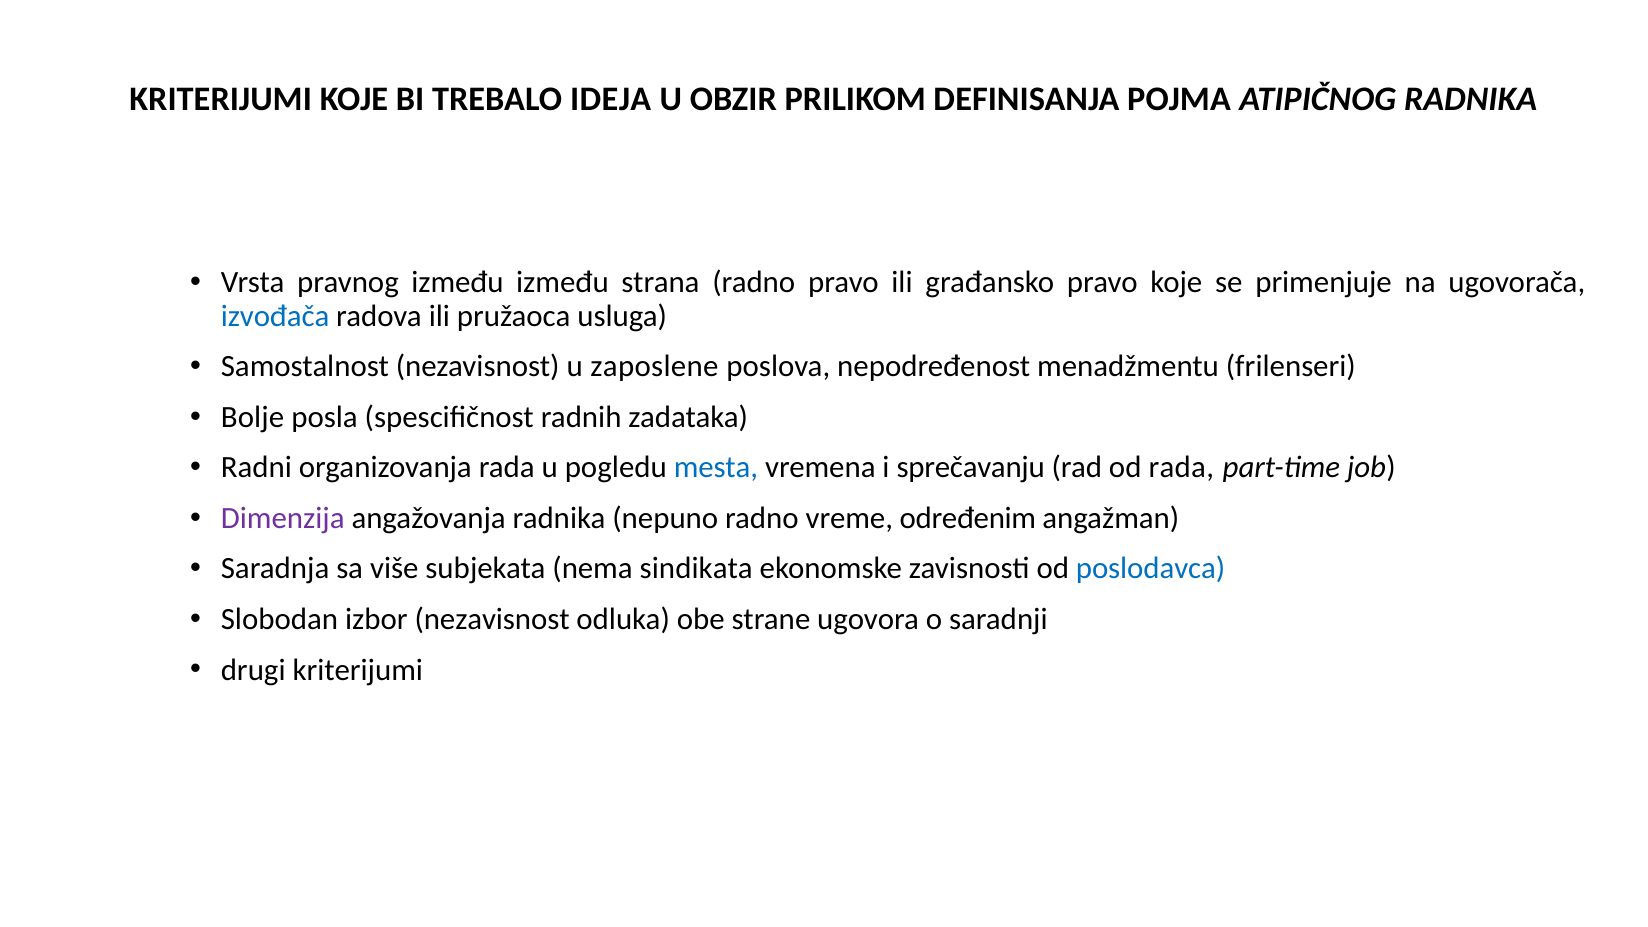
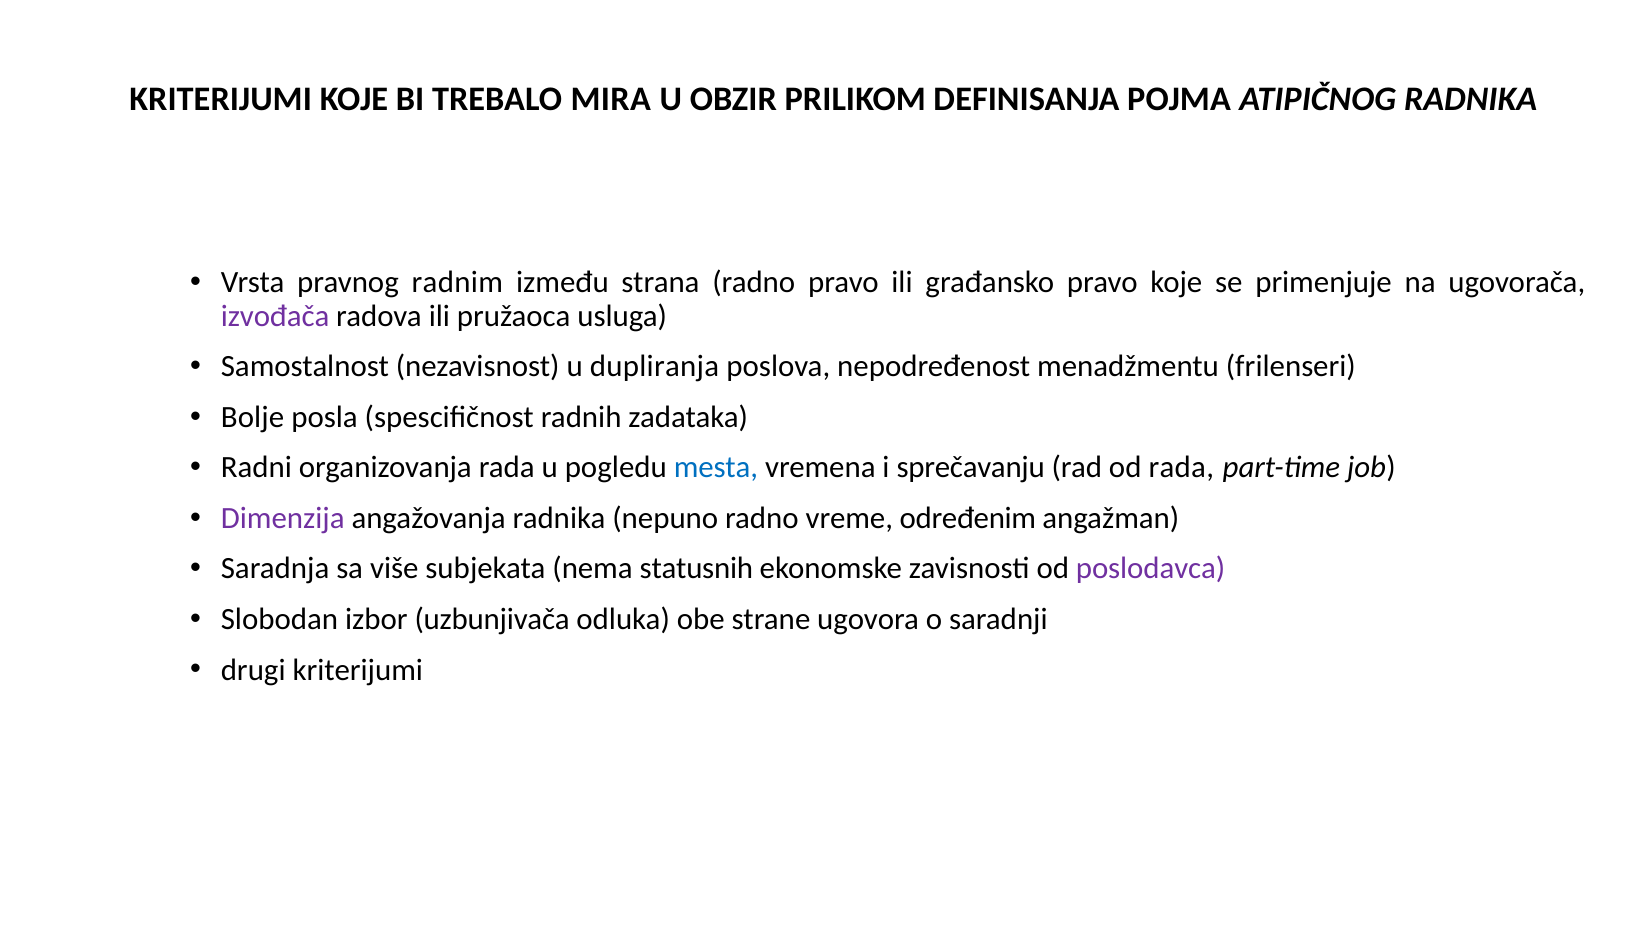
IDEJA: IDEJA -> MIRA (611, 100)
pravnog između: između -> radnim (457, 283)
izvođača colour: blue -> purple (275, 316)
zaposlene: zaposlene -> dupliranja (654, 366)
sindikata: sindikata -> statusnih (696, 569)
poslodavca colour: blue -> purple (1151, 569)
izbor nezavisnost: nezavisnost -> uzbunjivača (492, 619)
